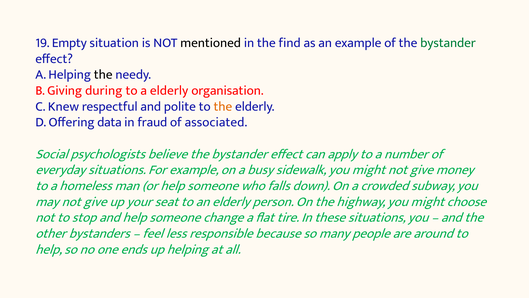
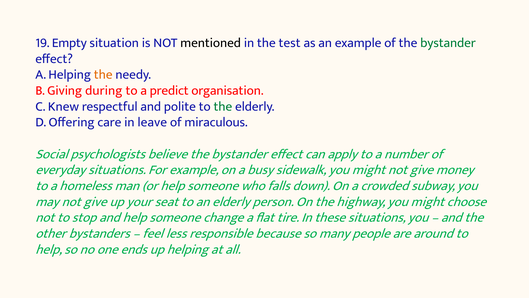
find: find -> test (290, 43)
the colour: black -> orange (103, 74)
a elderly: elderly -> predict (169, 90)
the colour: orange -> green (223, 106)
data: data -> care (109, 122)
fraud: fraud -> leave (152, 122)
associated: associated -> miraculous (216, 122)
